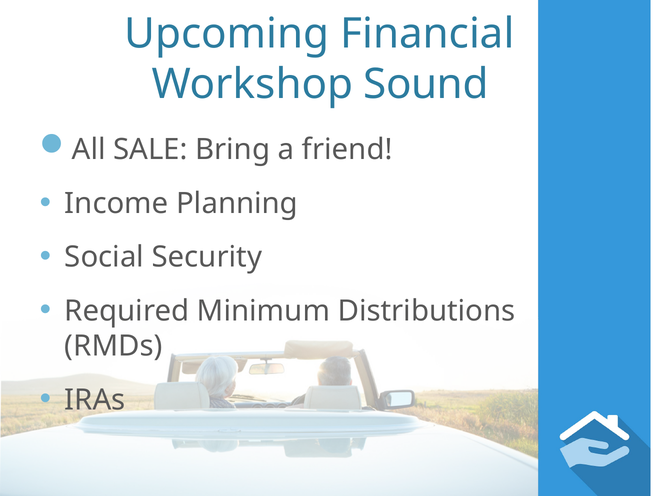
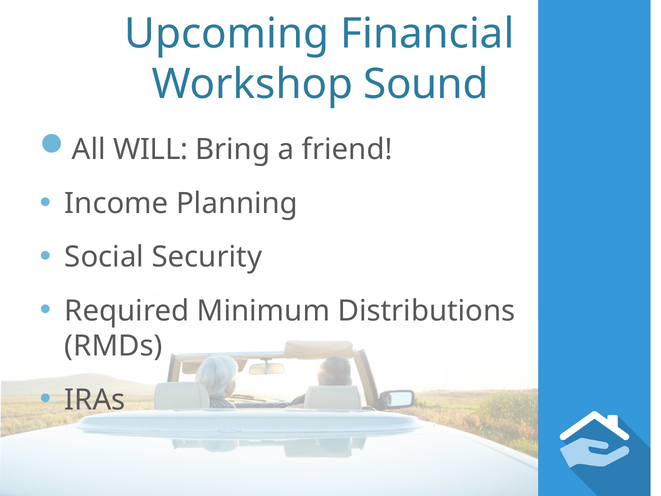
SALE: SALE -> WILL (151, 150)
